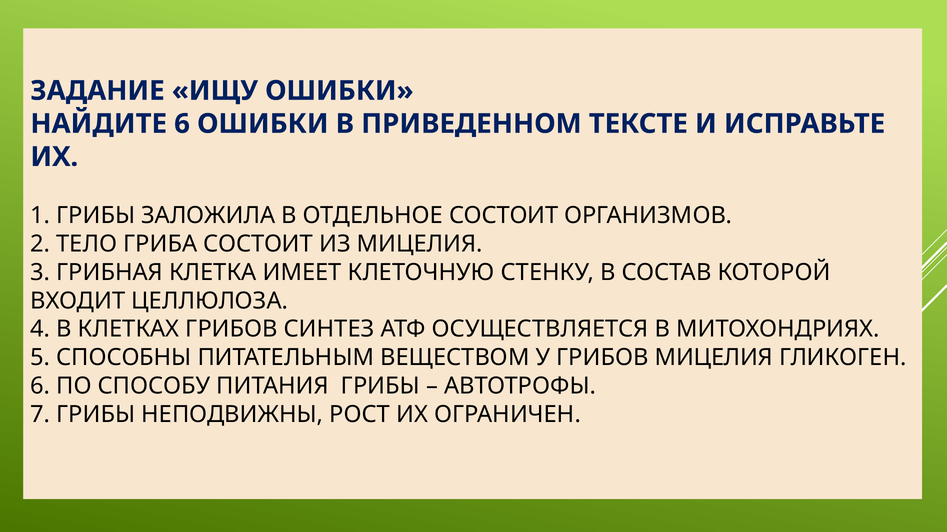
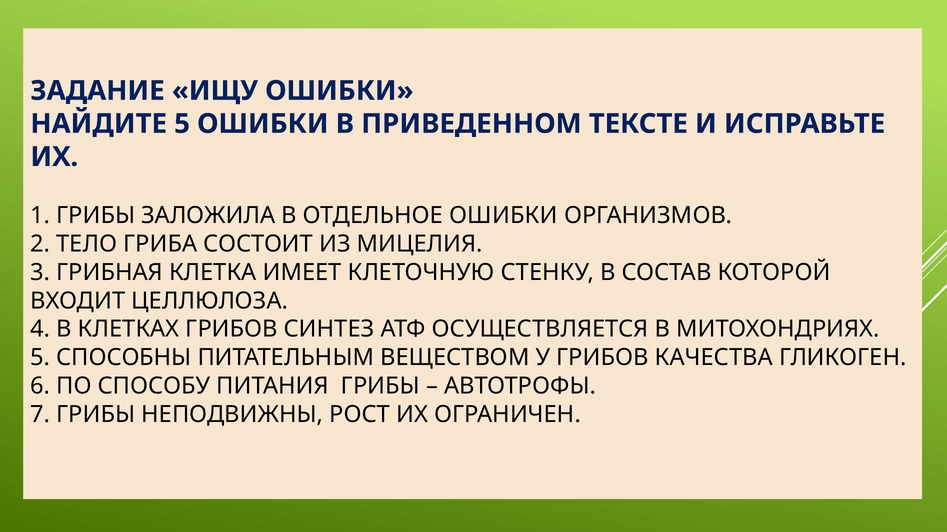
НАЙДИТЕ 6: 6 -> 5 (182, 124)
ОТДЕЛЬНОЕ СОСТОИТ: СОСТОИТ -> ОШИБКИ (503, 216)
ГРИБОВ МИЦЕЛИЯ: МИЦЕЛИЯ -> КАЧЕСТВА (714, 358)
